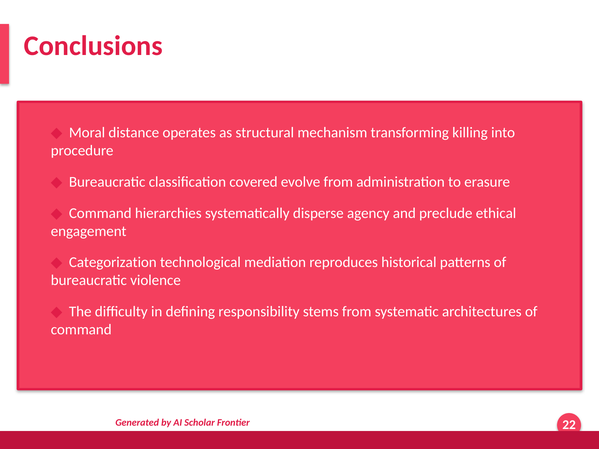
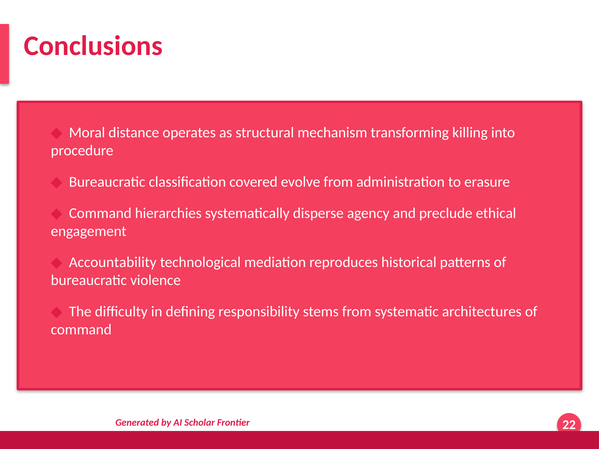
Categorization: Categorization -> Accountability (113, 263)
